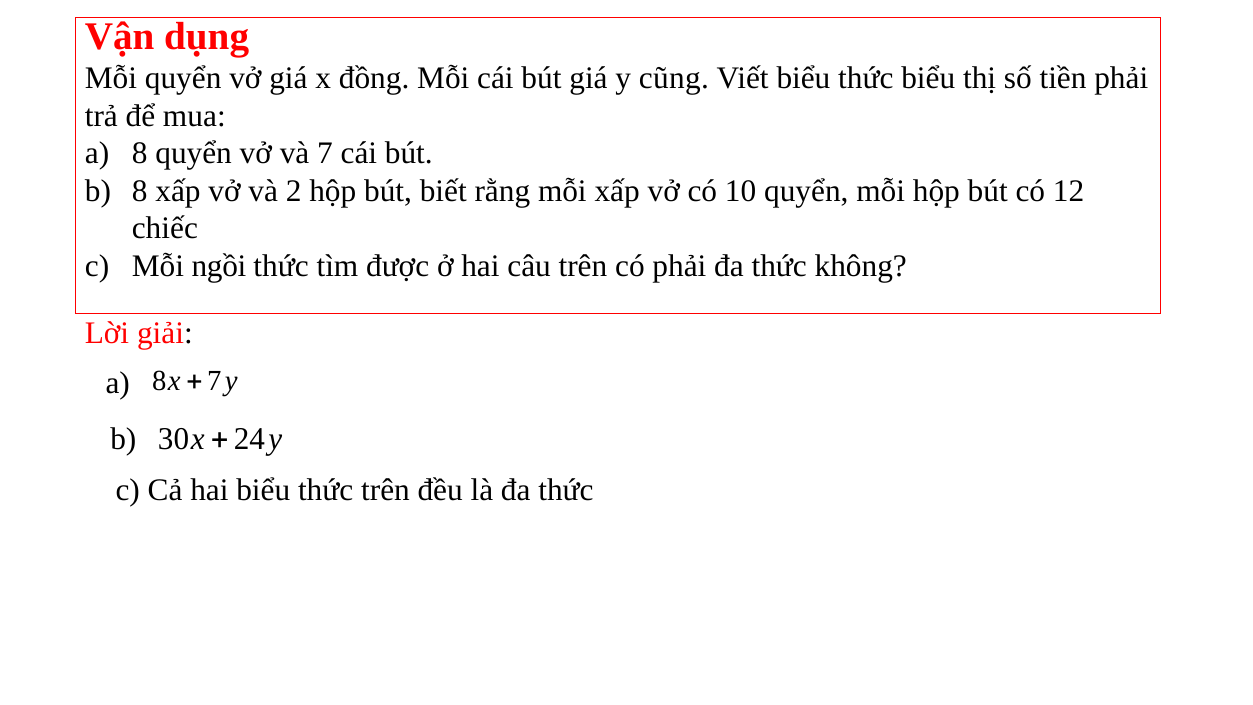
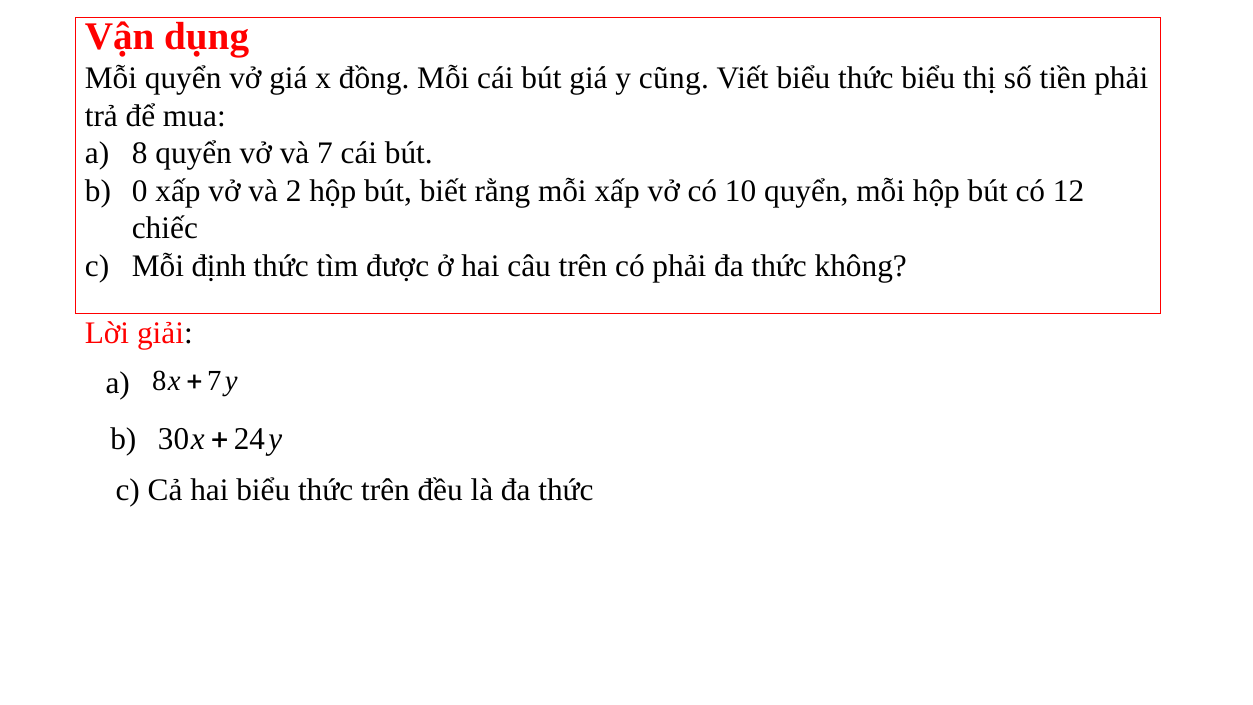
b 8: 8 -> 0 (140, 191)
ngồi: ngồi -> định (219, 266)
